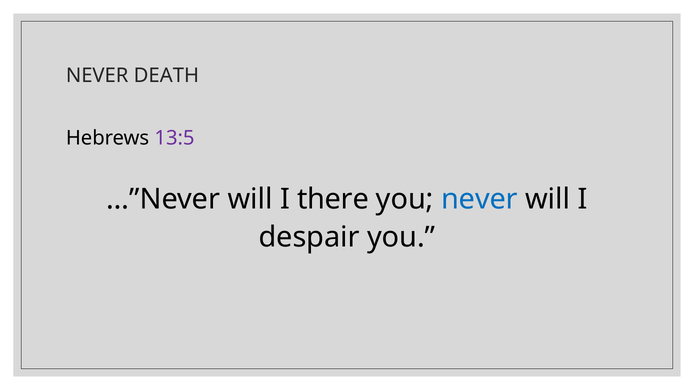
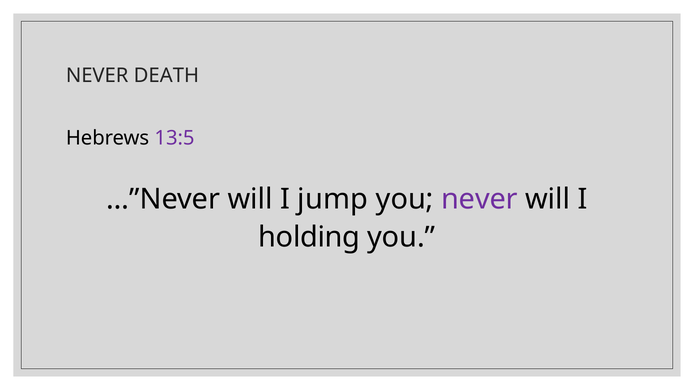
there: there -> jump (333, 199)
never colour: blue -> purple (479, 199)
despair: despair -> holding (309, 237)
